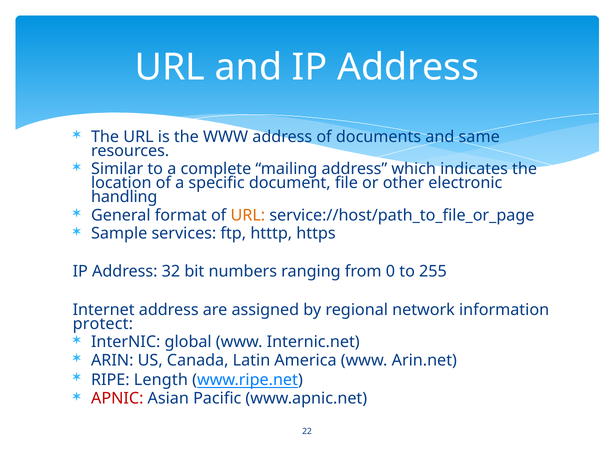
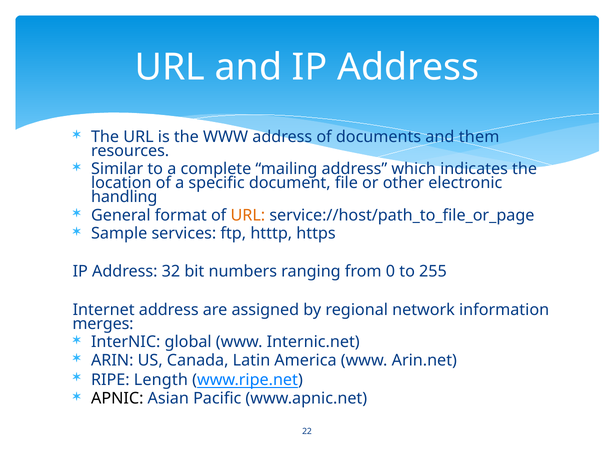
same: same -> them (479, 137)
protect: protect -> merges (103, 324)
APNIC colour: red -> black (117, 399)
